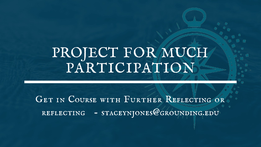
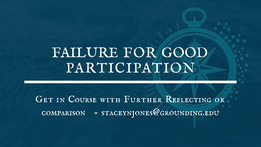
PROJECT: PROJECT -> FAILURE (85, 53)
MUCH: MUCH -> GOOD (185, 53)
reflecting: reflecting -> comparison (63, 112)
